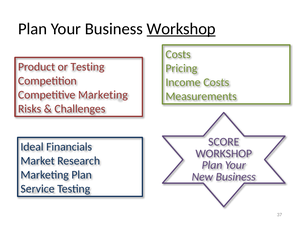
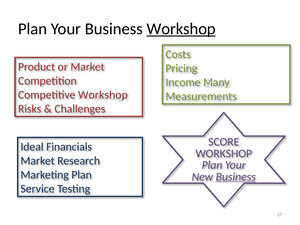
or Testing: Testing -> Market (87, 67)
Income Costs: Costs -> Many (216, 82)
Competitive Marketing: Marketing -> Workshop (103, 95)
Business underline: none -> present (236, 177)
